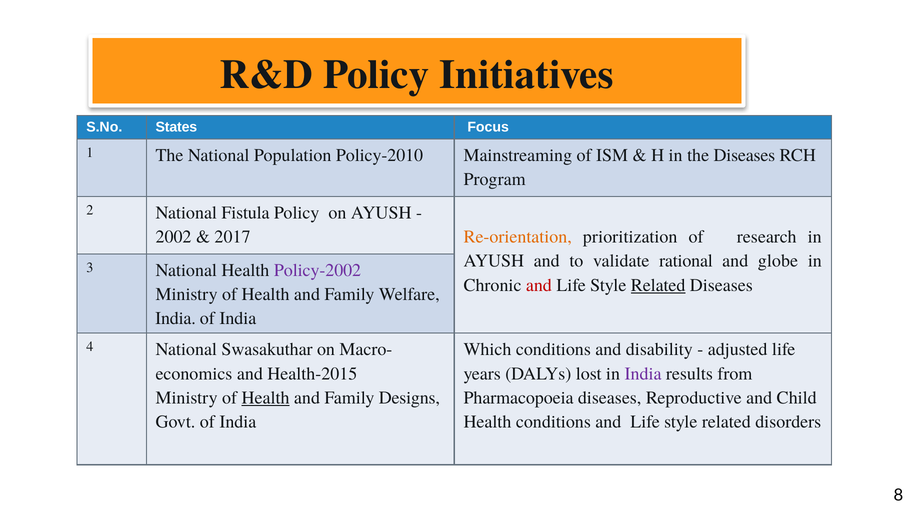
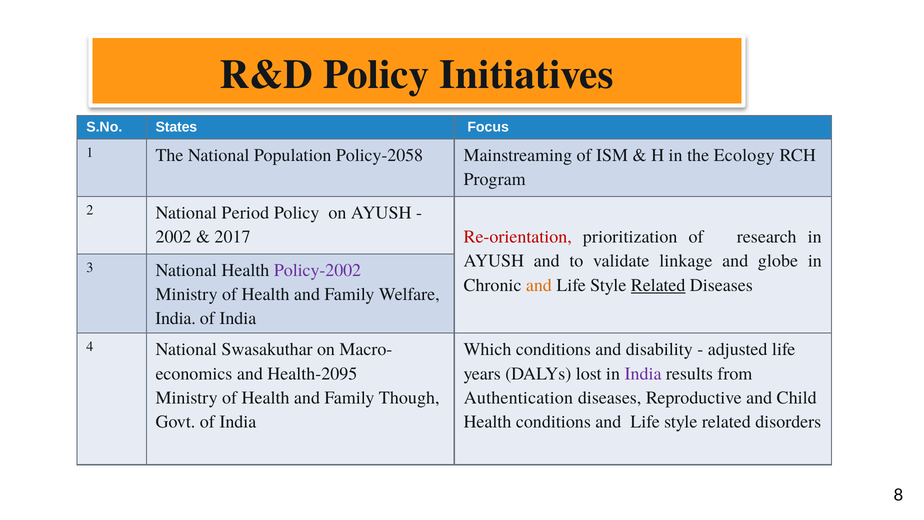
Policy-2010: Policy-2010 -> Policy-2058 (379, 155)
the Diseases: Diseases -> Ecology (744, 155)
Fistula: Fistula -> Period (245, 213)
Re-orientation colour: orange -> red (518, 237)
rational: rational -> linkage (686, 261)
and colour: red -> orange (539, 285)
Health-2015: Health-2015 -> Health-2095 (312, 373)
Health underline: present -> none (266, 398)
Designs: Designs -> Though (409, 398)
Pharmacopoeia: Pharmacopoeia -> Authentication (518, 398)
